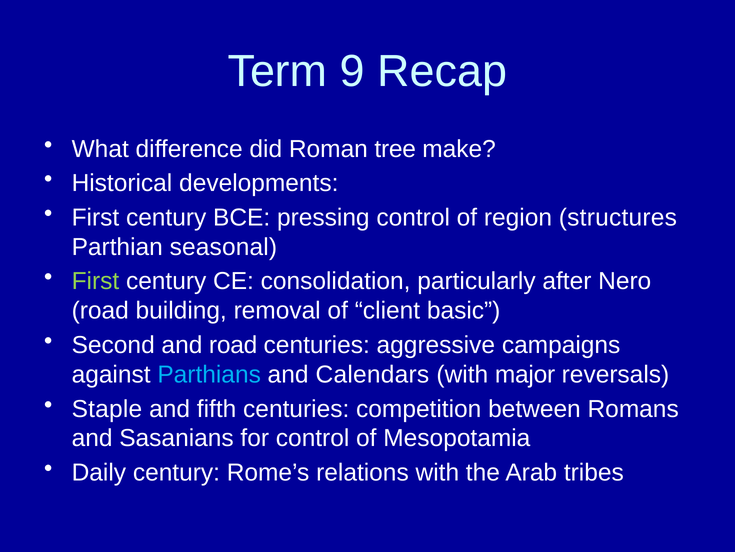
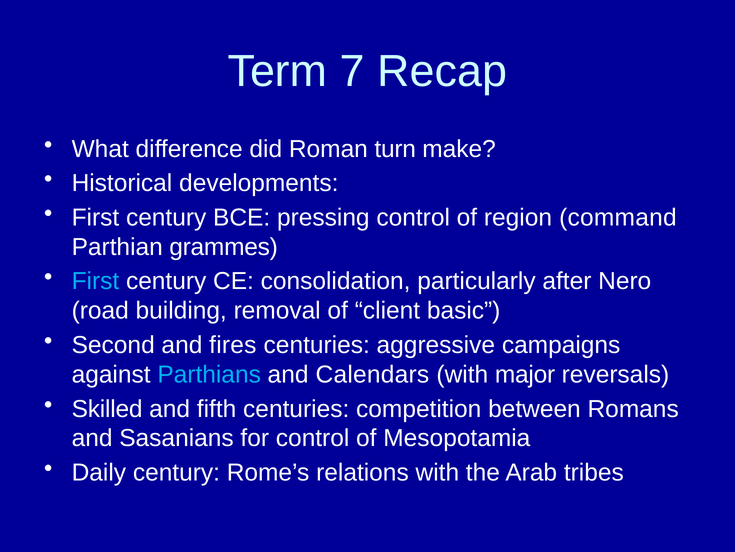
9: 9 -> 7 (352, 71)
tree: tree -> turn (395, 149)
structures: structures -> command (618, 217)
seasonal: seasonal -> grammes (224, 247)
First colour: light green -> light blue (95, 281)
and road: road -> fires (233, 345)
Staple: Staple -> Skilled (107, 408)
